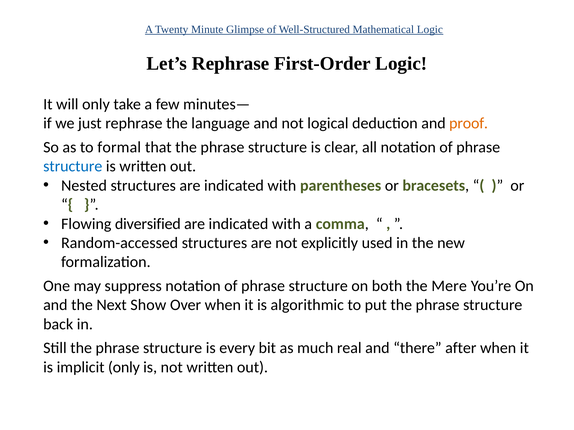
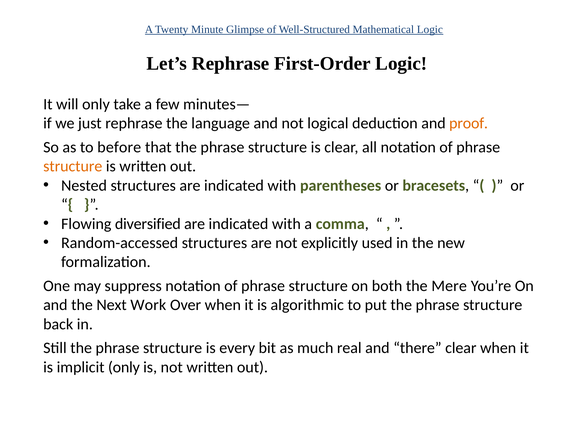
formal: formal -> before (119, 147)
structure colour: blue -> orange (73, 167)
Show: Show -> Work (148, 305)
there after: after -> clear (461, 348)
